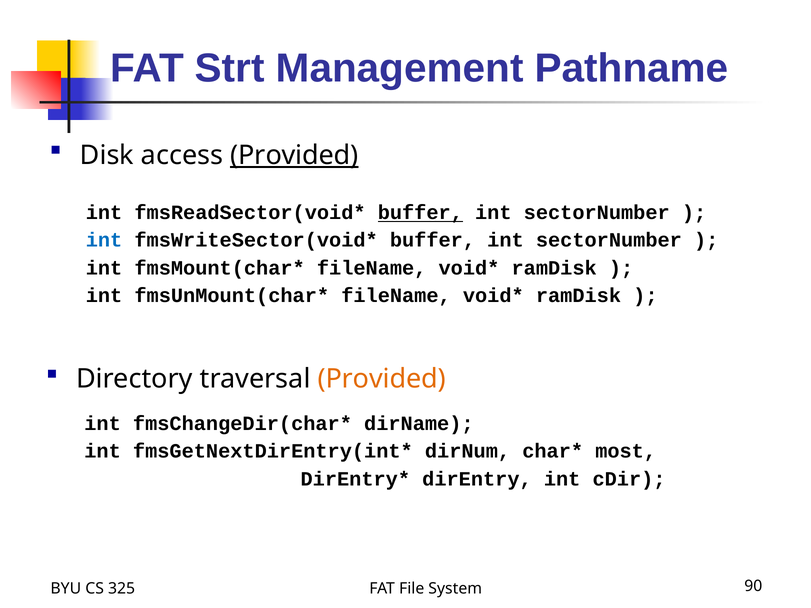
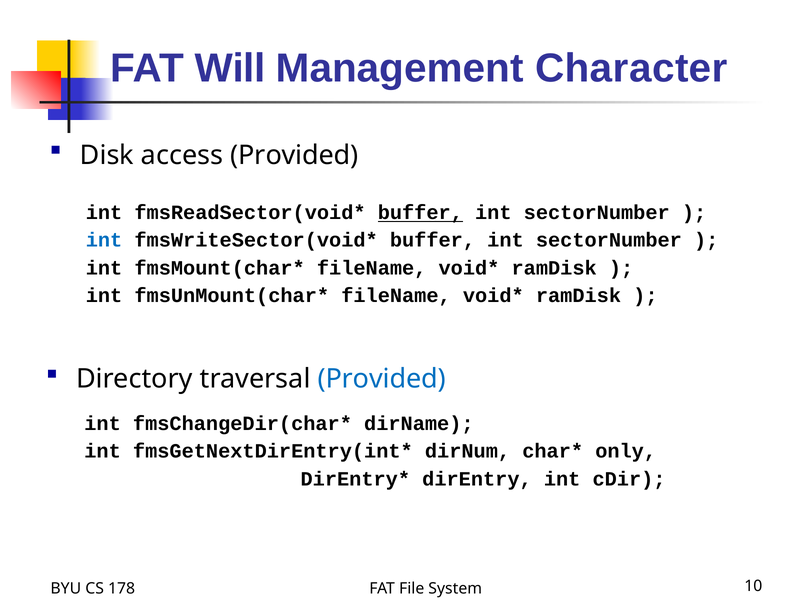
Strt: Strt -> Will (230, 68)
Pathname: Pathname -> Character (631, 68)
Provided underline: present -> none (294, 155)
Provided colour: orange -> blue (382, 379)
most: most -> only (626, 451)
325: 325 -> 178 (122, 589)
90: 90 -> 10 (753, 586)
